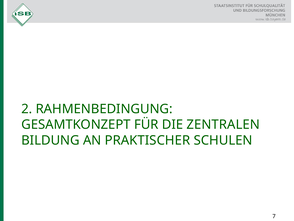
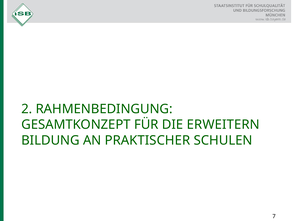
ZENTRALEN: ZENTRALEN -> ERWEITERN (223, 124)
